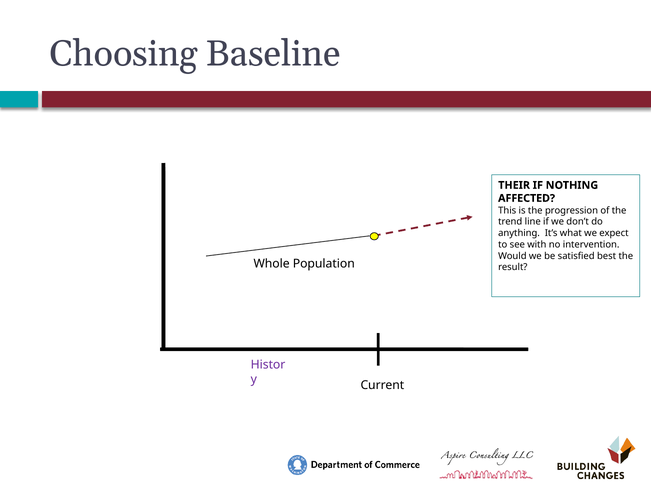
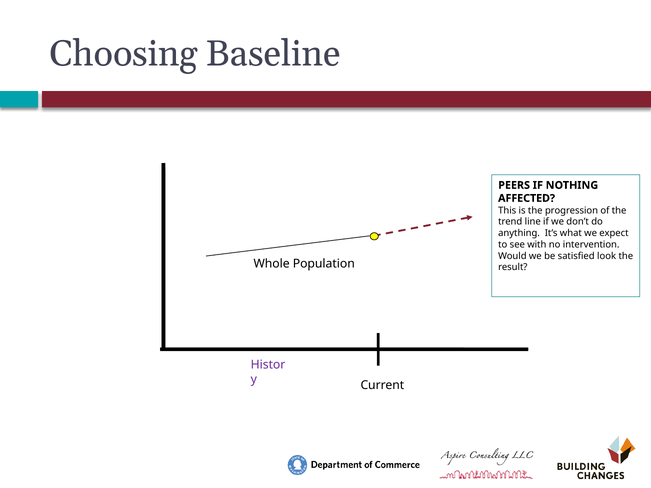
THEIR: THEIR -> PEERS (514, 185)
best: best -> look (607, 256)
